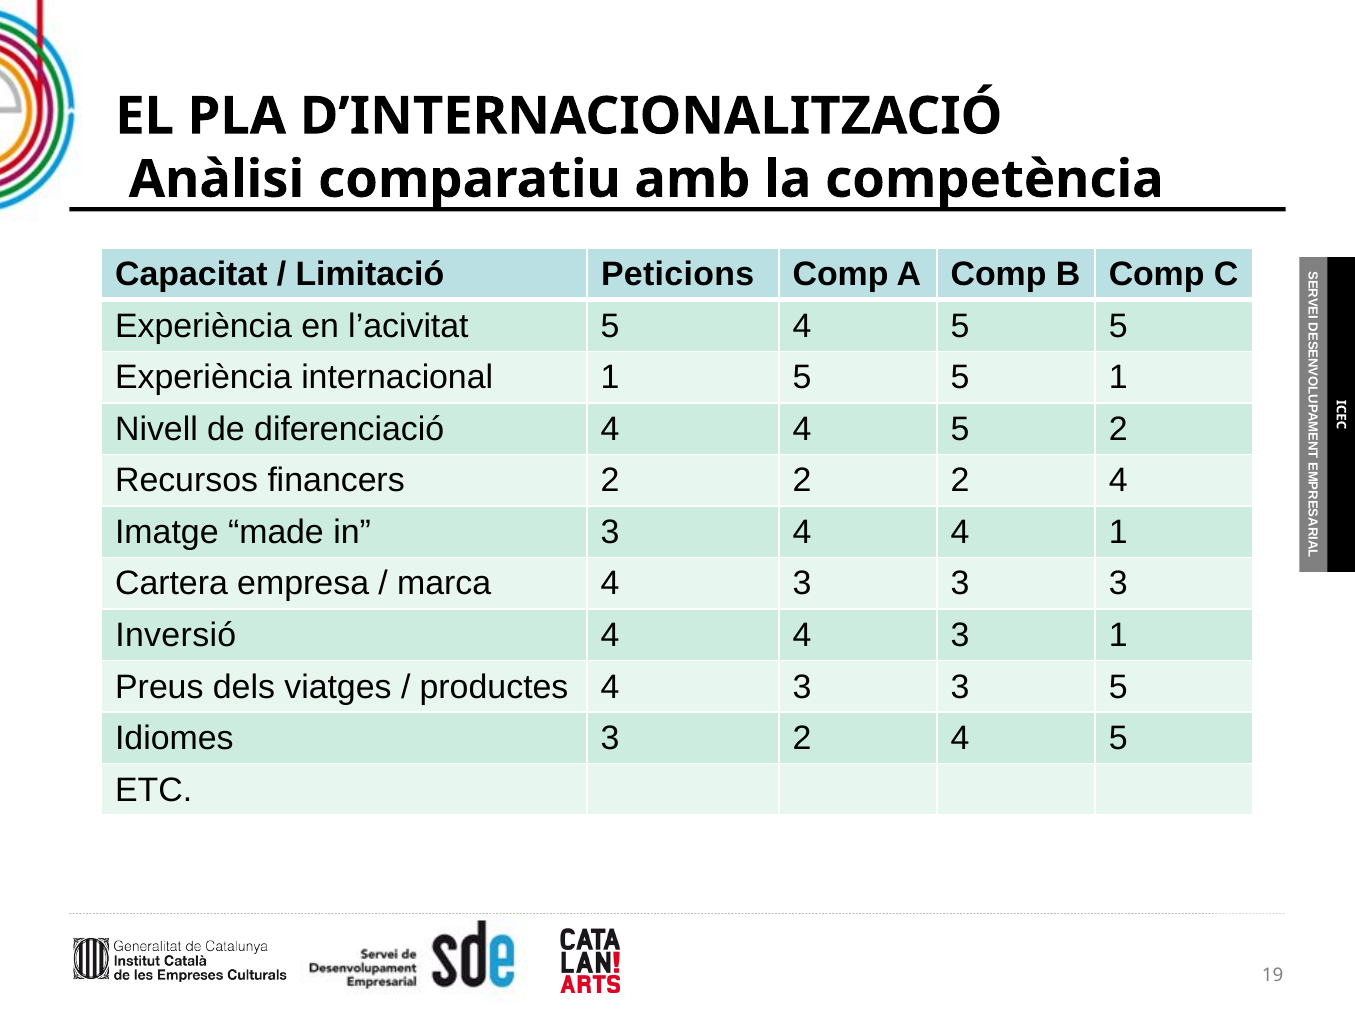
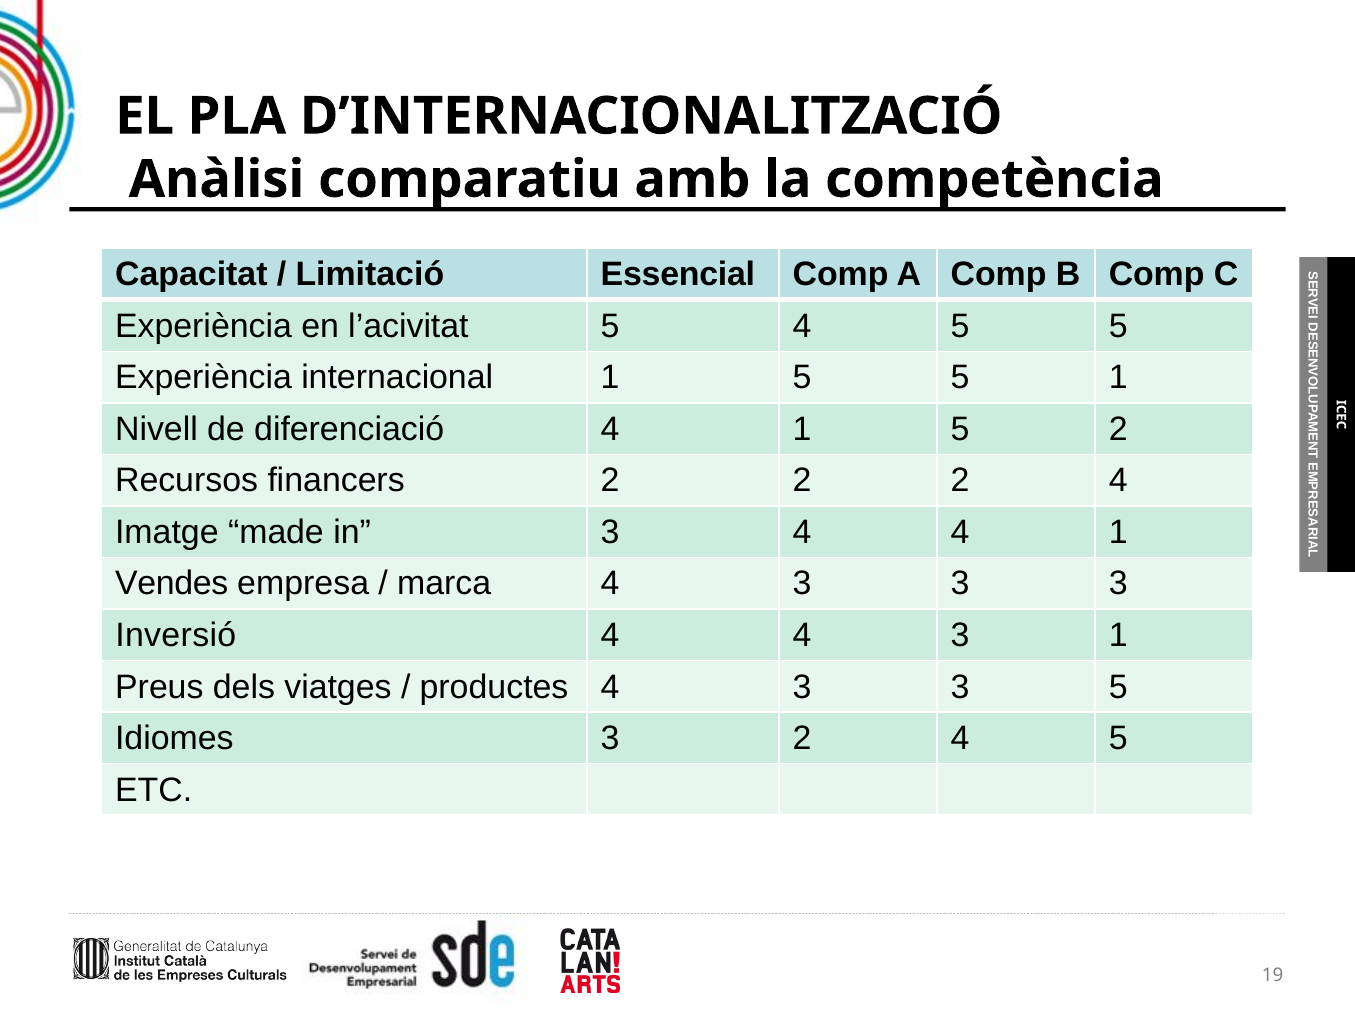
Peticions: Peticions -> Essencial (678, 275)
diferenciació 4 4: 4 -> 1 (802, 429)
Cartera: Cartera -> Vendes (172, 584)
